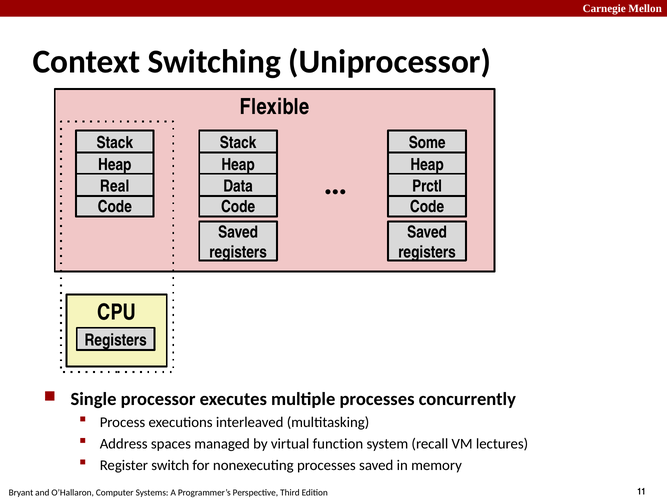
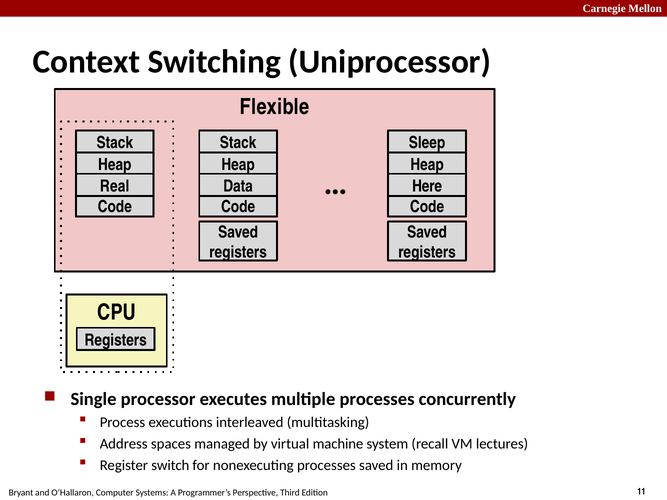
Some: Some -> Sleep (427, 143)
Prctl: Prctl -> Here (427, 186)
function: function -> machine (338, 444)
